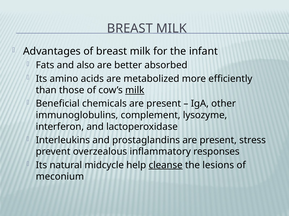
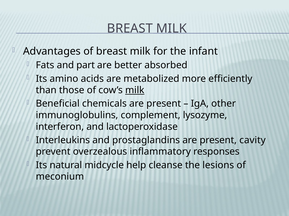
also: also -> part (86, 65)
stress: stress -> cavity (252, 141)
cleanse underline: present -> none (166, 166)
